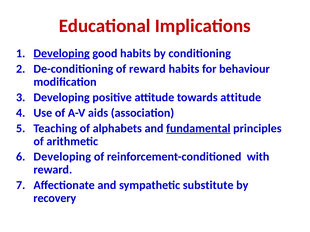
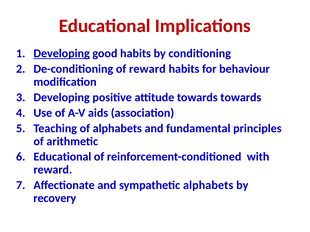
towards attitude: attitude -> towards (241, 98)
fundamental underline: present -> none (198, 129)
Developing: Developing -> Educational (62, 157)
sympathetic substitute: substitute -> alphabets (208, 186)
